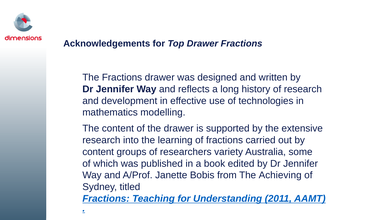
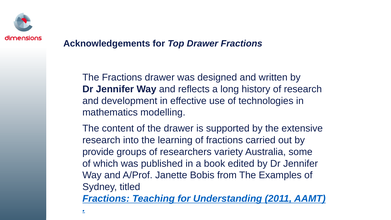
content: content -> provide (98, 152)
Achieving: Achieving -> Examples (280, 175)
